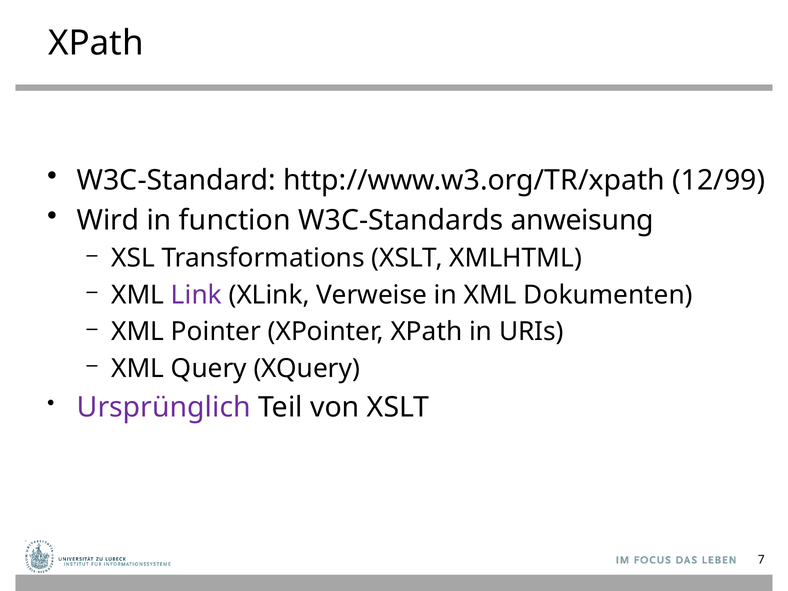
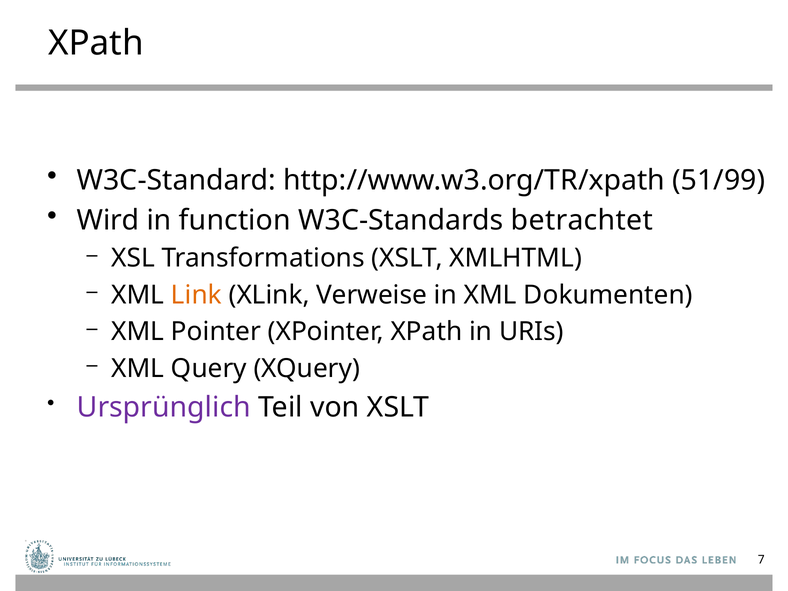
12/99: 12/99 -> 51/99 (719, 180)
anweisung: anweisung -> betrachtet (582, 220)
Link colour: purple -> orange (196, 295)
